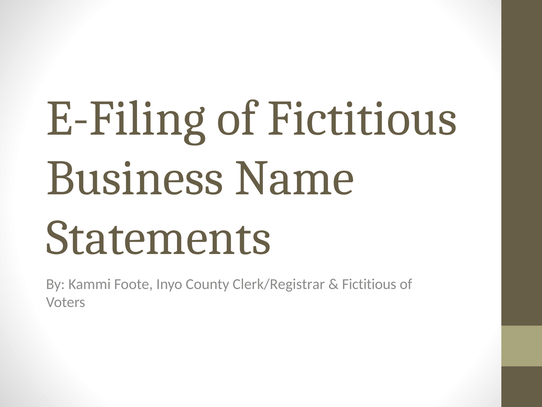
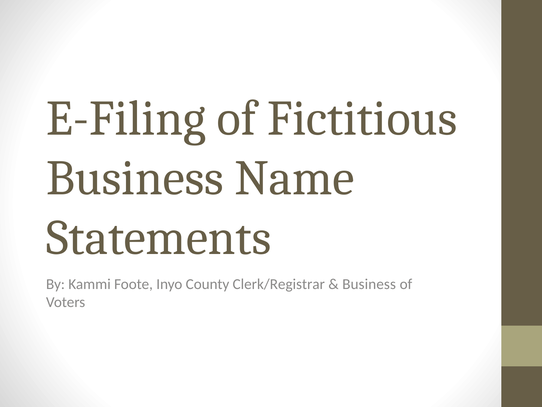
Fictitious: Fictitious -> Business (369, 284)
